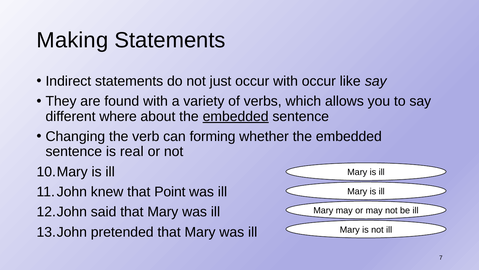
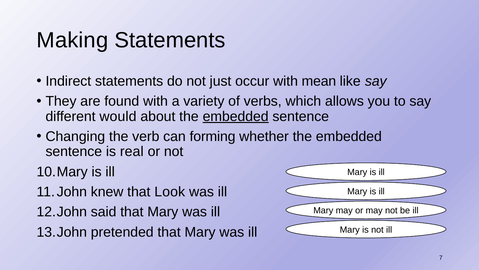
with occur: occur -> mean (319, 81)
where: where -> would (118, 116)
Point: Point -> Look (170, 192)
